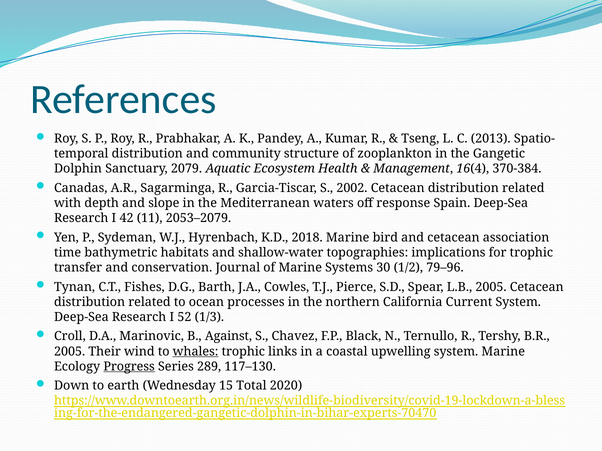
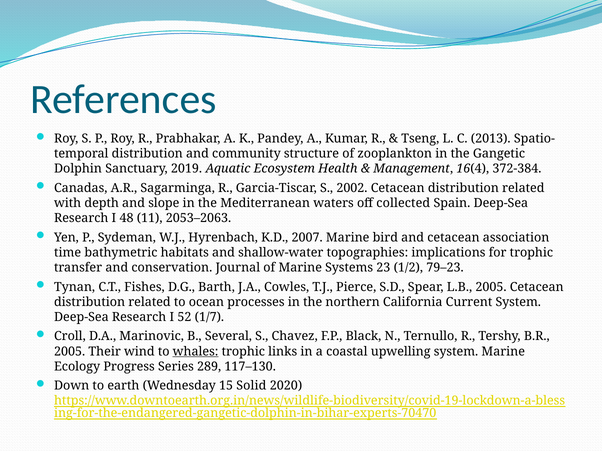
2079: 2079 -> 2019 (187, 169)
370-384: 370-384 -> 372-384 (517, 169)
response: response -> collected (403, 203)
42: 42 -> 48 (127, 218)
2053–2079: 2053–2079 -> 2053–2063 (199, 218)
2018: 2018 -> 2007 (307, 238)
30: 30 -> 23 (383, 268)
79–96: 79–96 -> 79–23 (445, 268)
1/3: 1/3 -> 1/7 (209, 317)
Against: Against -> Several (228, 337)
Progress underline: present -> none (129, 367)
Total: Total -> Solid (251, 386)
